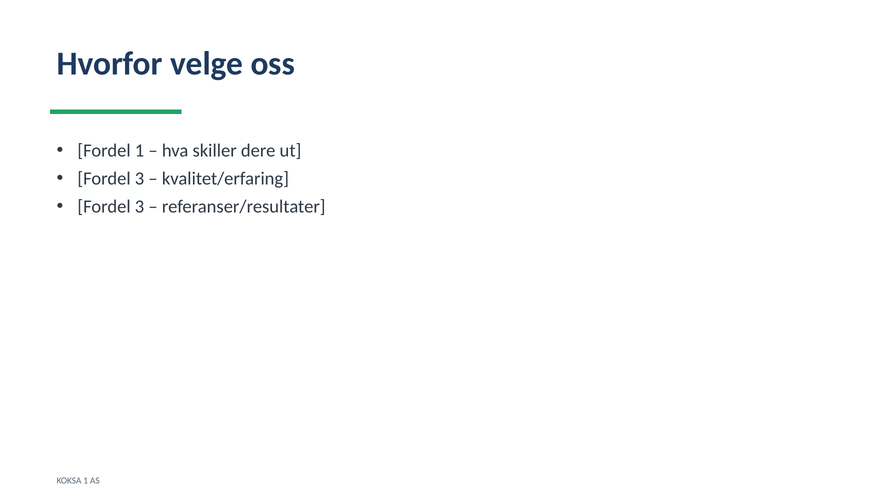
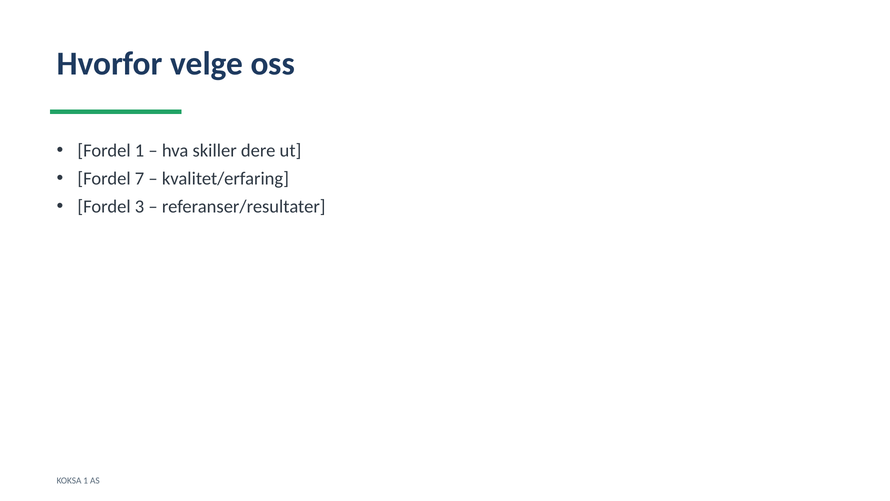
3: 3 -> 7 (140, 179)
